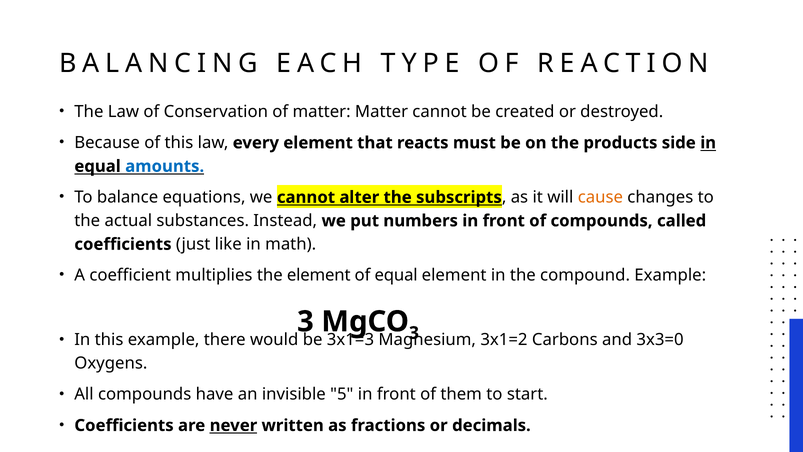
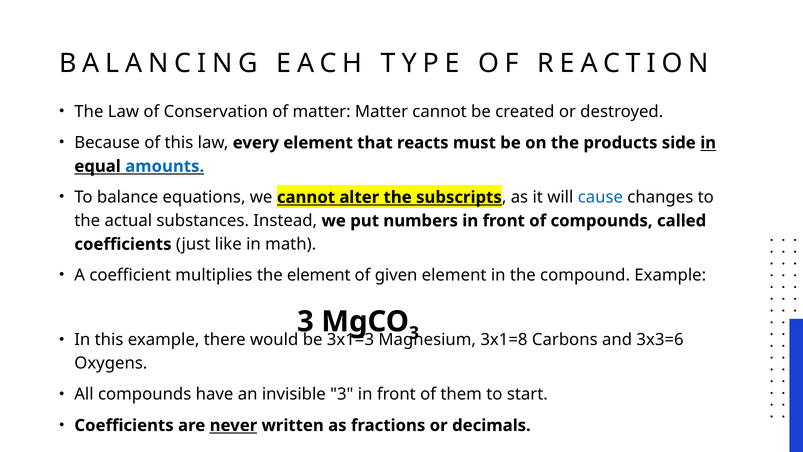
cause colour: orange -> blue (600, 197)
of equal: equal -> given (396, 275)
3x1=2: 3x1=2 -> 3x1=8 (504, 340)
3x3=0: 3x3=0 -> 3x3=6 (660, 340)
invisible 5: 5 -> 3 (342, 394)
